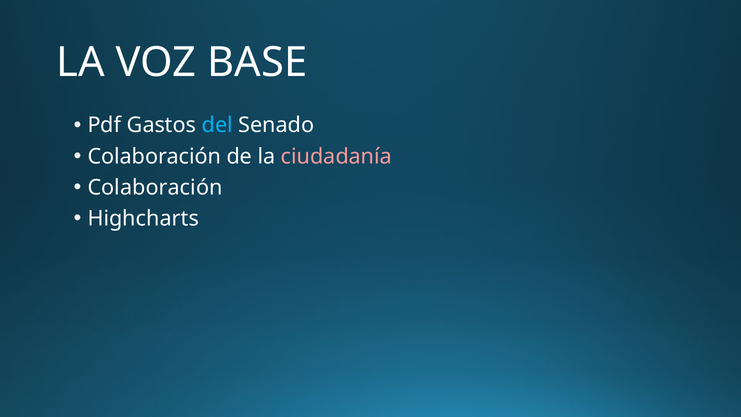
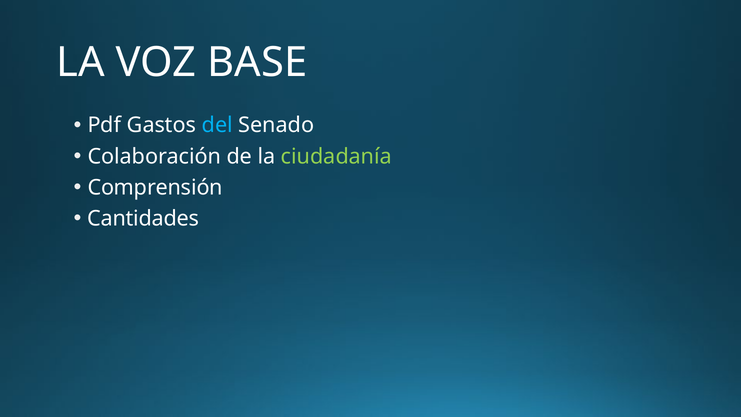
ciudadanía colour: pink -> light green (336, 156)
Colaboración: Colaboración -> Comprensión (155, 187)
Highcharts: Highcharts -> Cantidades (143, 218)
